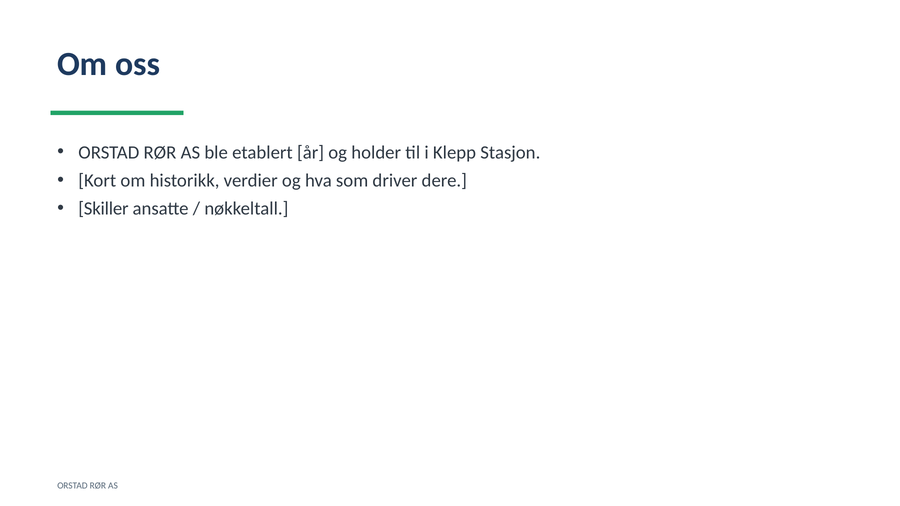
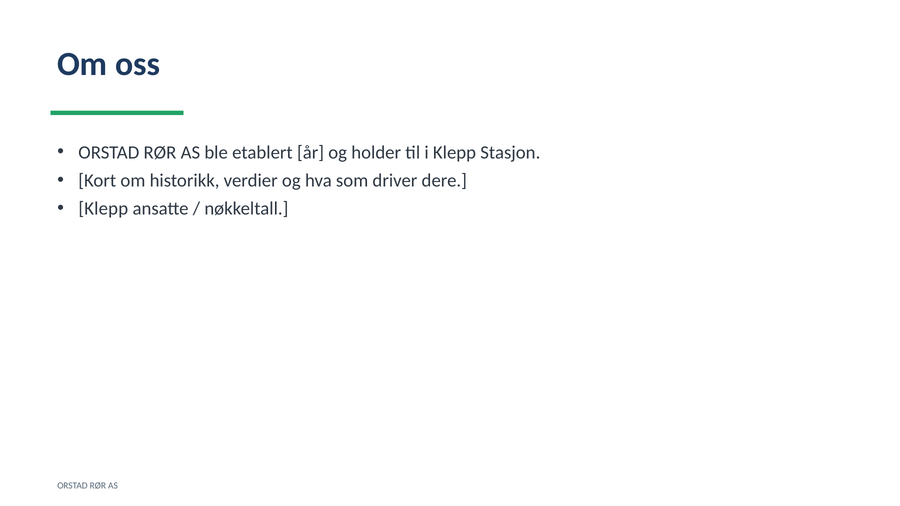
Skiller: Skiller -> Klepp (103, 209)
